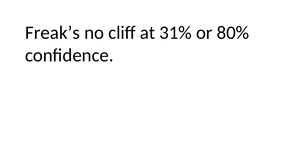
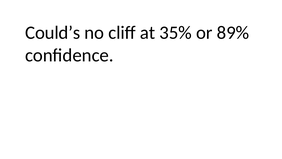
Freak’s: Freak’s -> Could’s (53, 33)
31%: 31% -> 35% (176, 33)
80%: 80% -> 89% (233, 33)
